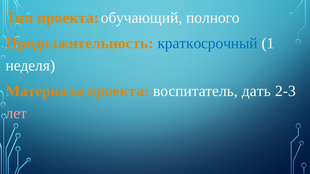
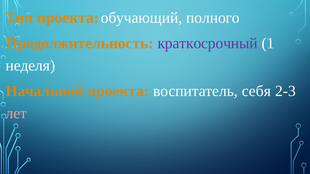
краткосрочный colour: blue -> purple (208, 43)
Материала: Материала -> Начальной (45, 91)
дать: дать -> себя (256, 91)
